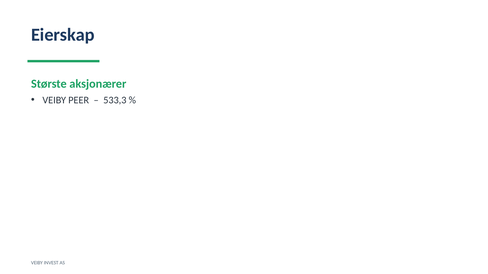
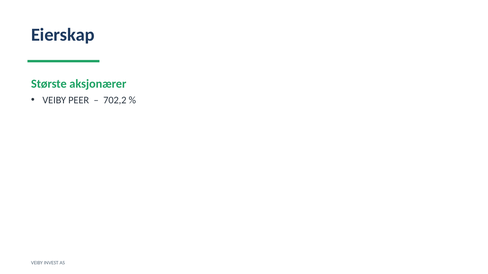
533,3: 533,3 -> 702,2 (115, 100)
